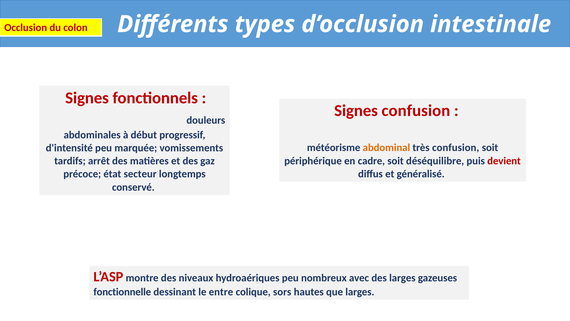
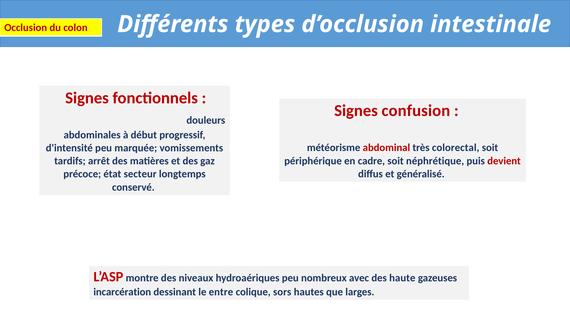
abdominal colour: orange -> red (386, 148)
très confusion: confusion -> colorectal (456, 148)
déséquilibre: déséquilibre -> néphrétique (435, 161)
des larges: larges -> haute (402, 278)
fonctionnelle: fonctionnelle -> incarcération (122, 292)
